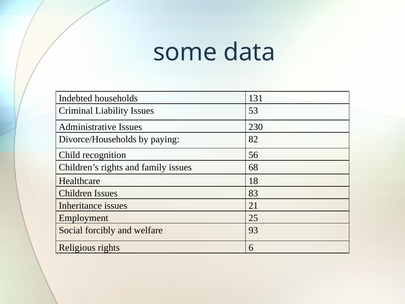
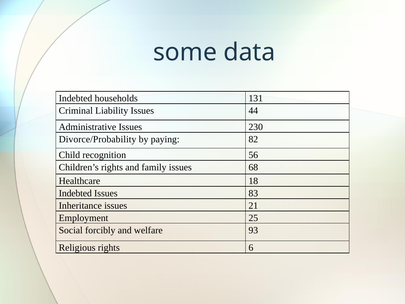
53: 53 -> 44 (253, 111)
Divorce/Households: Divorce/Households -> Divorce/Probability (98, 139)
Children: Children -> Indebted (75, 193)
